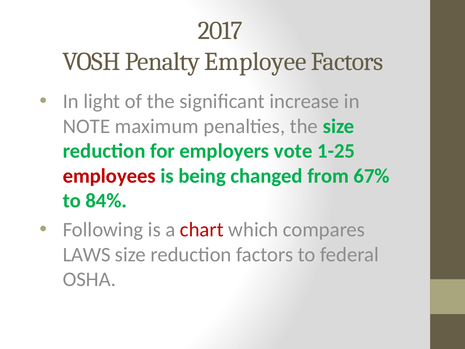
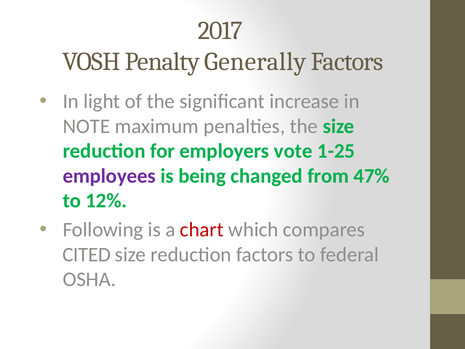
Employee: Employee -> Generally (255, 61)
employees colour: red -> purple (109, 176)
67%: 67% -> 47% (372, 176)
84%: 84% -> 12% (106, 201)
LAWS: LAWS -> CITED (87, 254)
